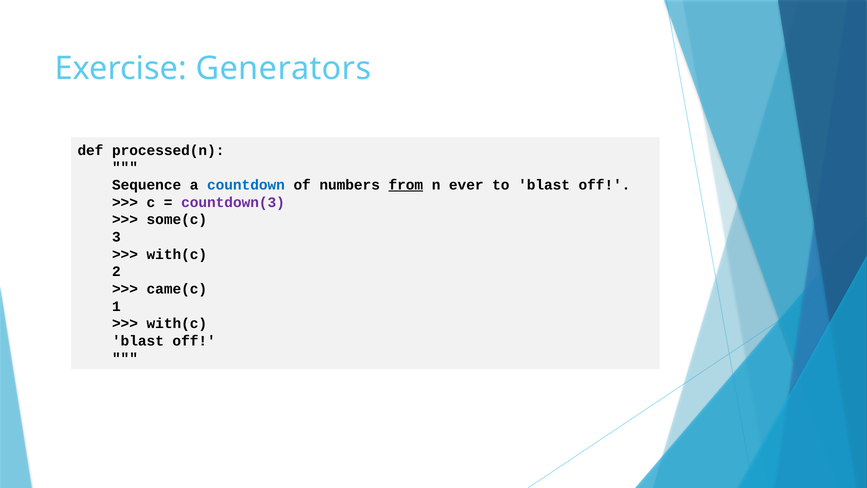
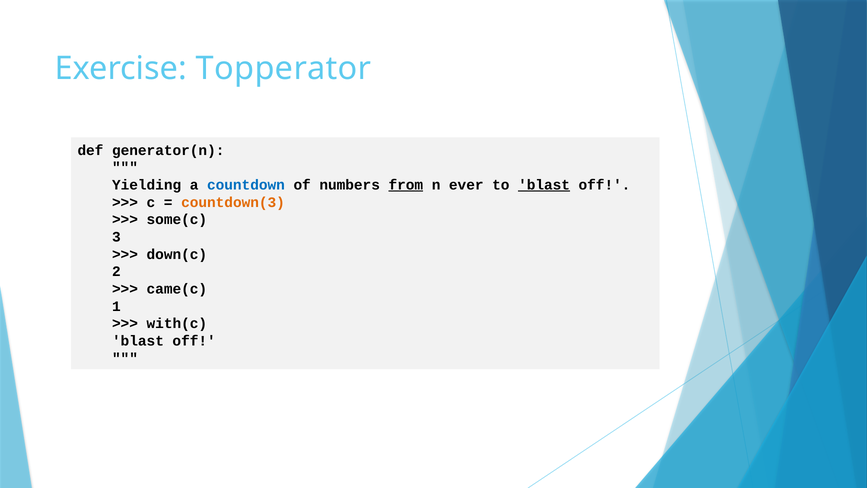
Generators: Generators -> Topperator (284, 68)
processed(n: processed(n -> generator(n (168, 150)
Sequence: Sequence -> Yielding (147, 185)
blast underline: none -> present (544, 185)
countdown(3 colour: purple -> orange (233, 202)
with(c: with(c -> down(c (177, 254)
